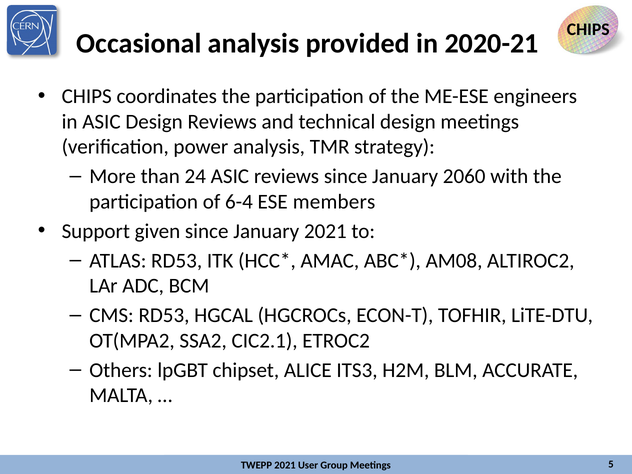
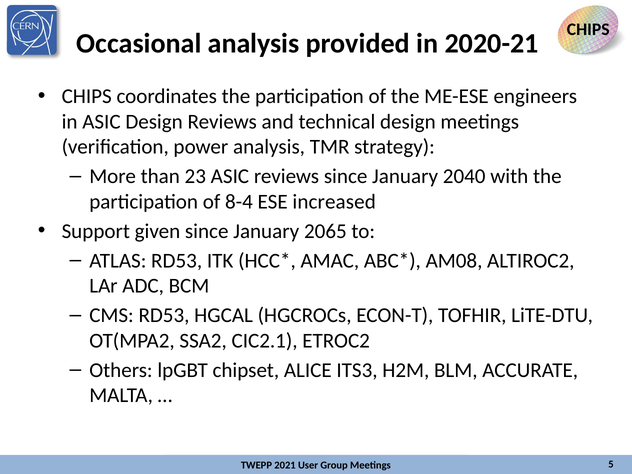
24: 24 -> 23 (195, 176)
2060: 2060 -> 2040 (464, 176)
6-4: 6-4 -> 8-4 (239, 202)
members: members -> increased (334, 202)
January 2021: 2021 -> 2065 (325, 231)
